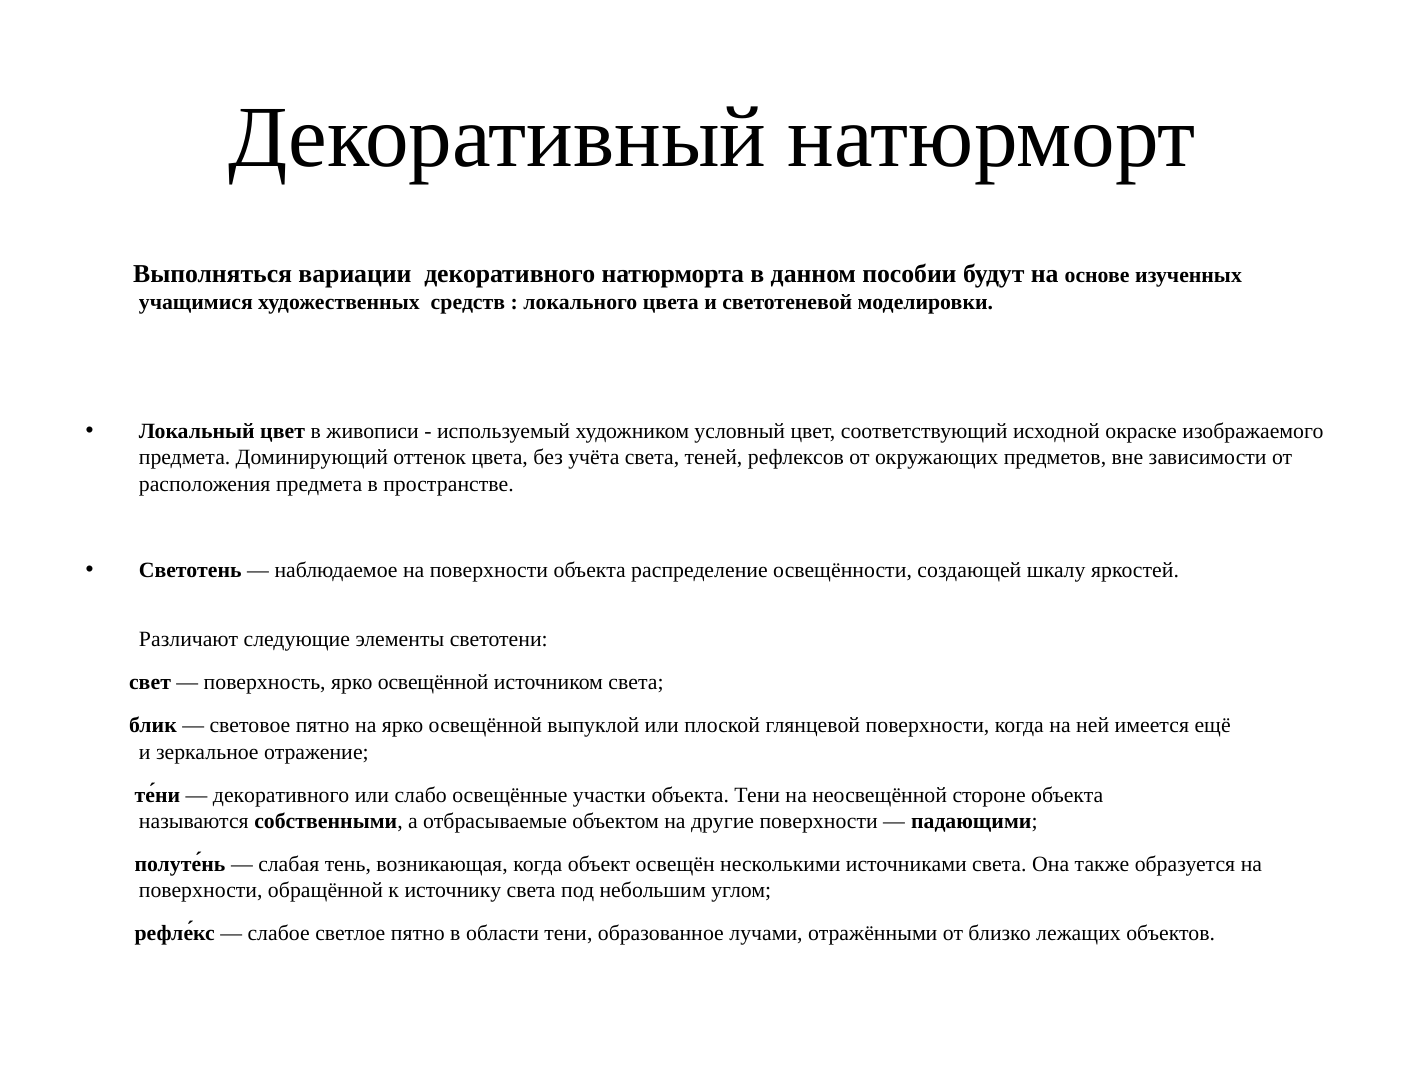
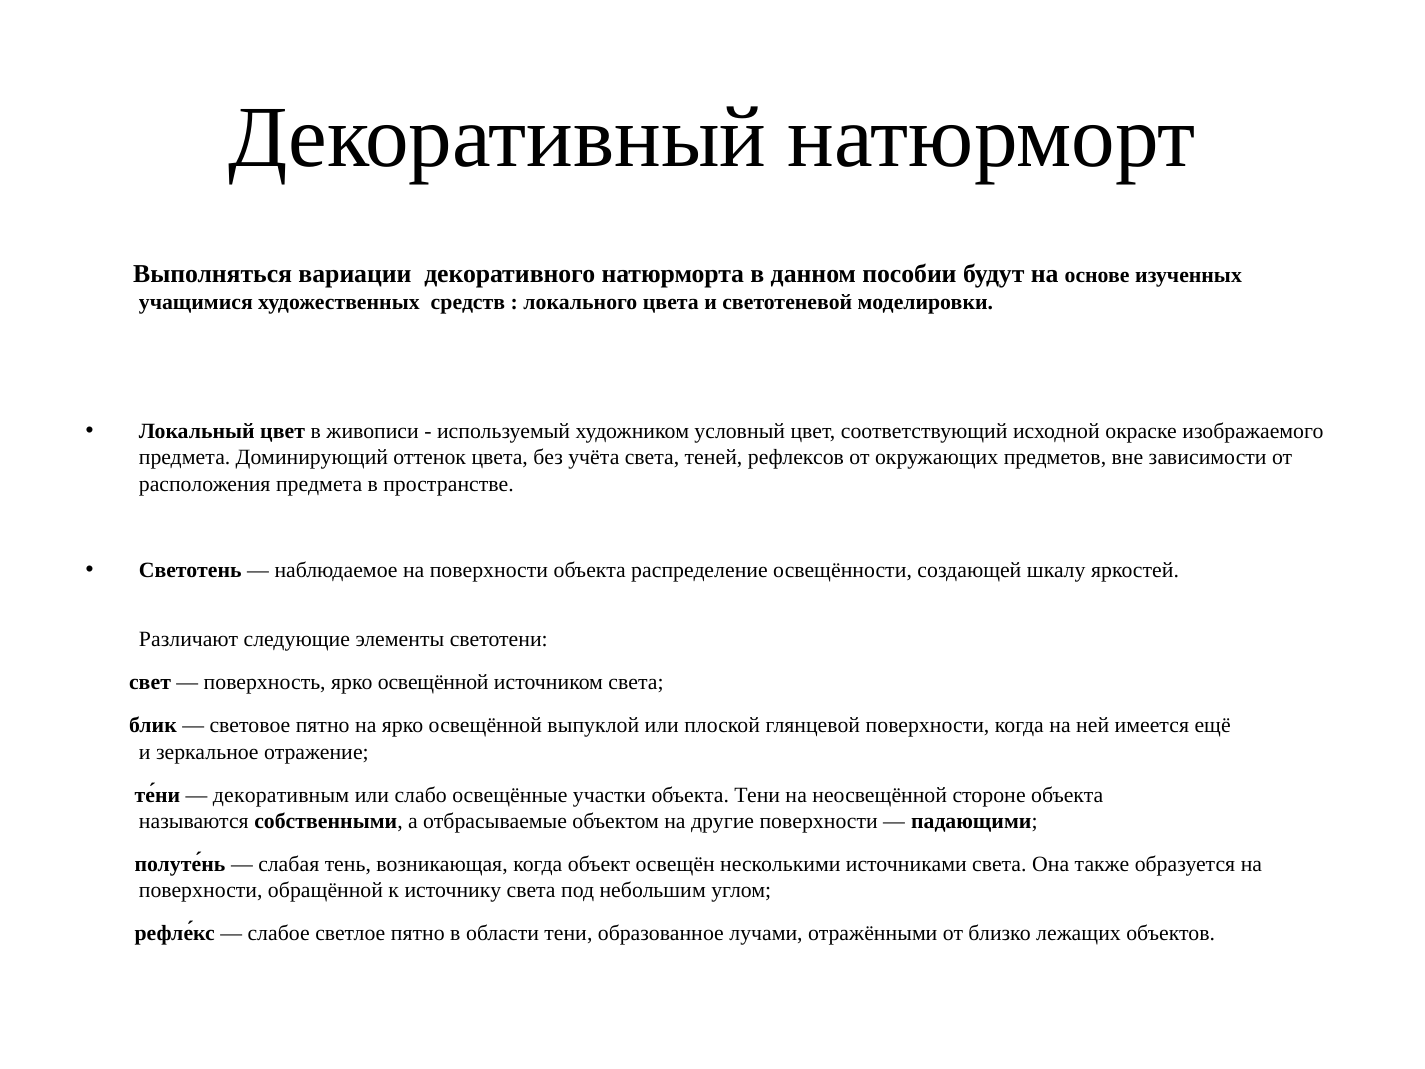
декоративного: декоративного -> декоративным (281, 795)
